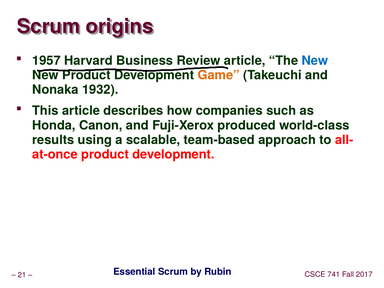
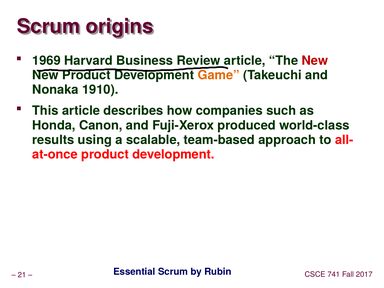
1957: 1957 -> 1969 (46, 61)
New colour: blue -> red (315, 61)
1932: 1932 -> 1910 (100, 90)
